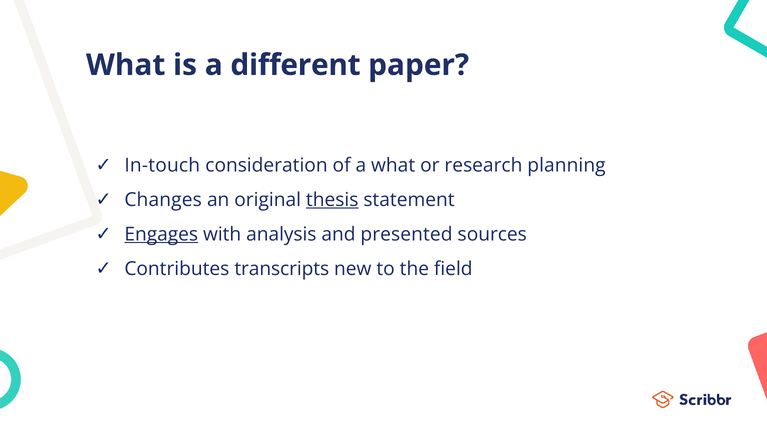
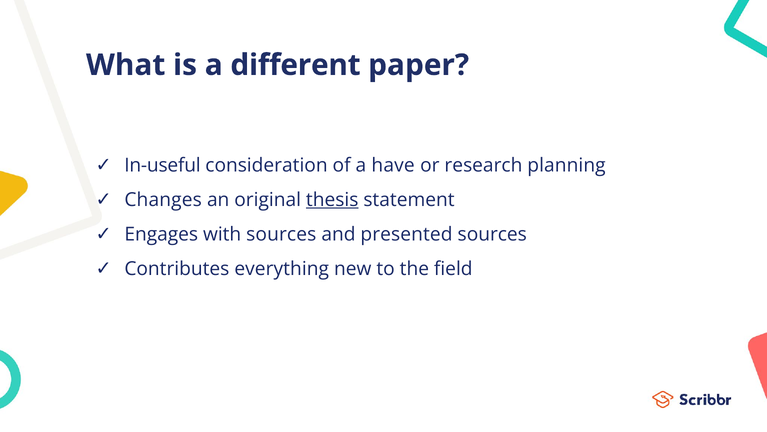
In-touch: In-touch -> In-useful (162, 165)
a what: what -> have (393, 165)
Engages underline: present -> none (161, 234)
with analysis: analysis -> sources (281, 234)
transcripts: transcripts -> everything (282, 269)
